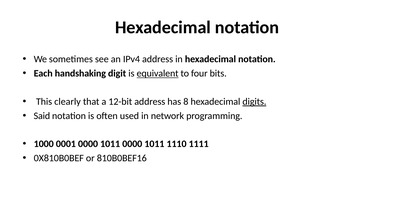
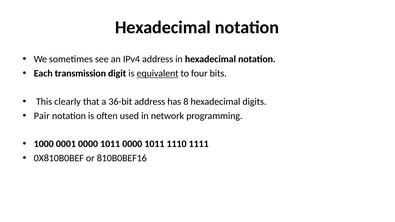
handshaking: handshaking -> transmission (80, 74)
12-bit: 12-bit -> 36-bit (120, 102)
digits underline: present -> none (254, 102)
Said: Said -> Pair (42, 116)
